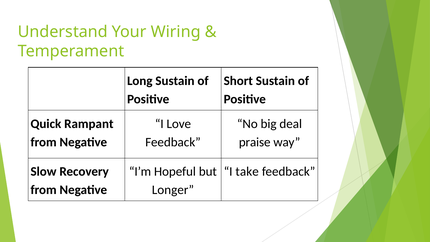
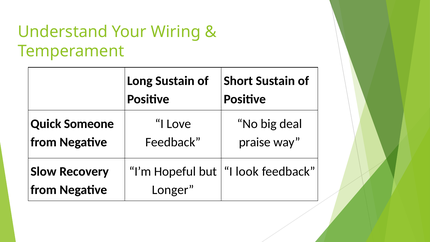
Rampant: Rampant -> Someone (89, 124)
take: take -> look (247, 172)
